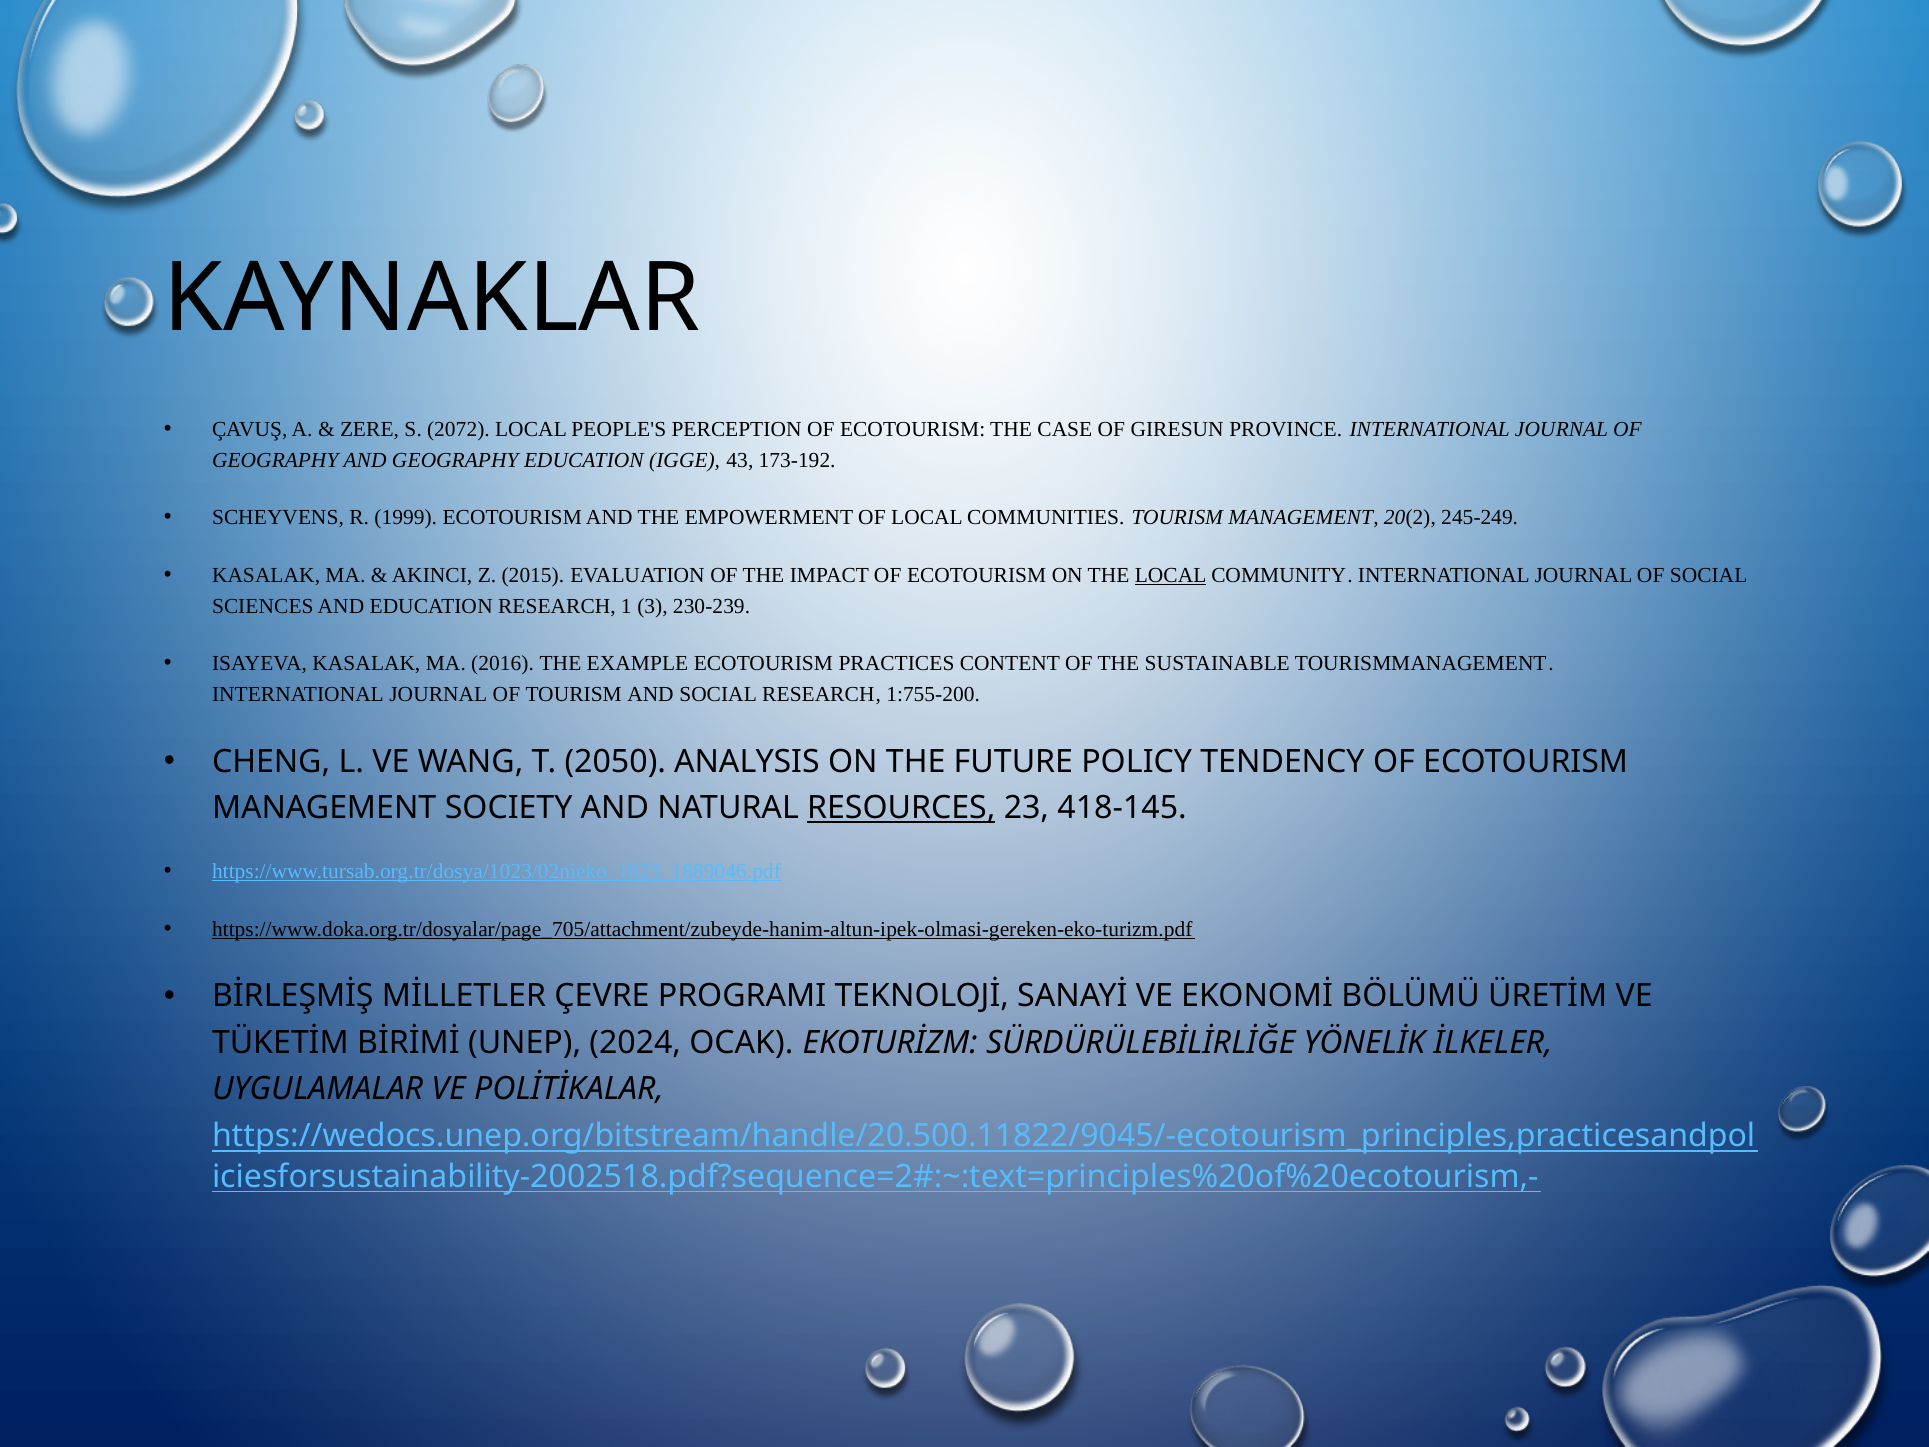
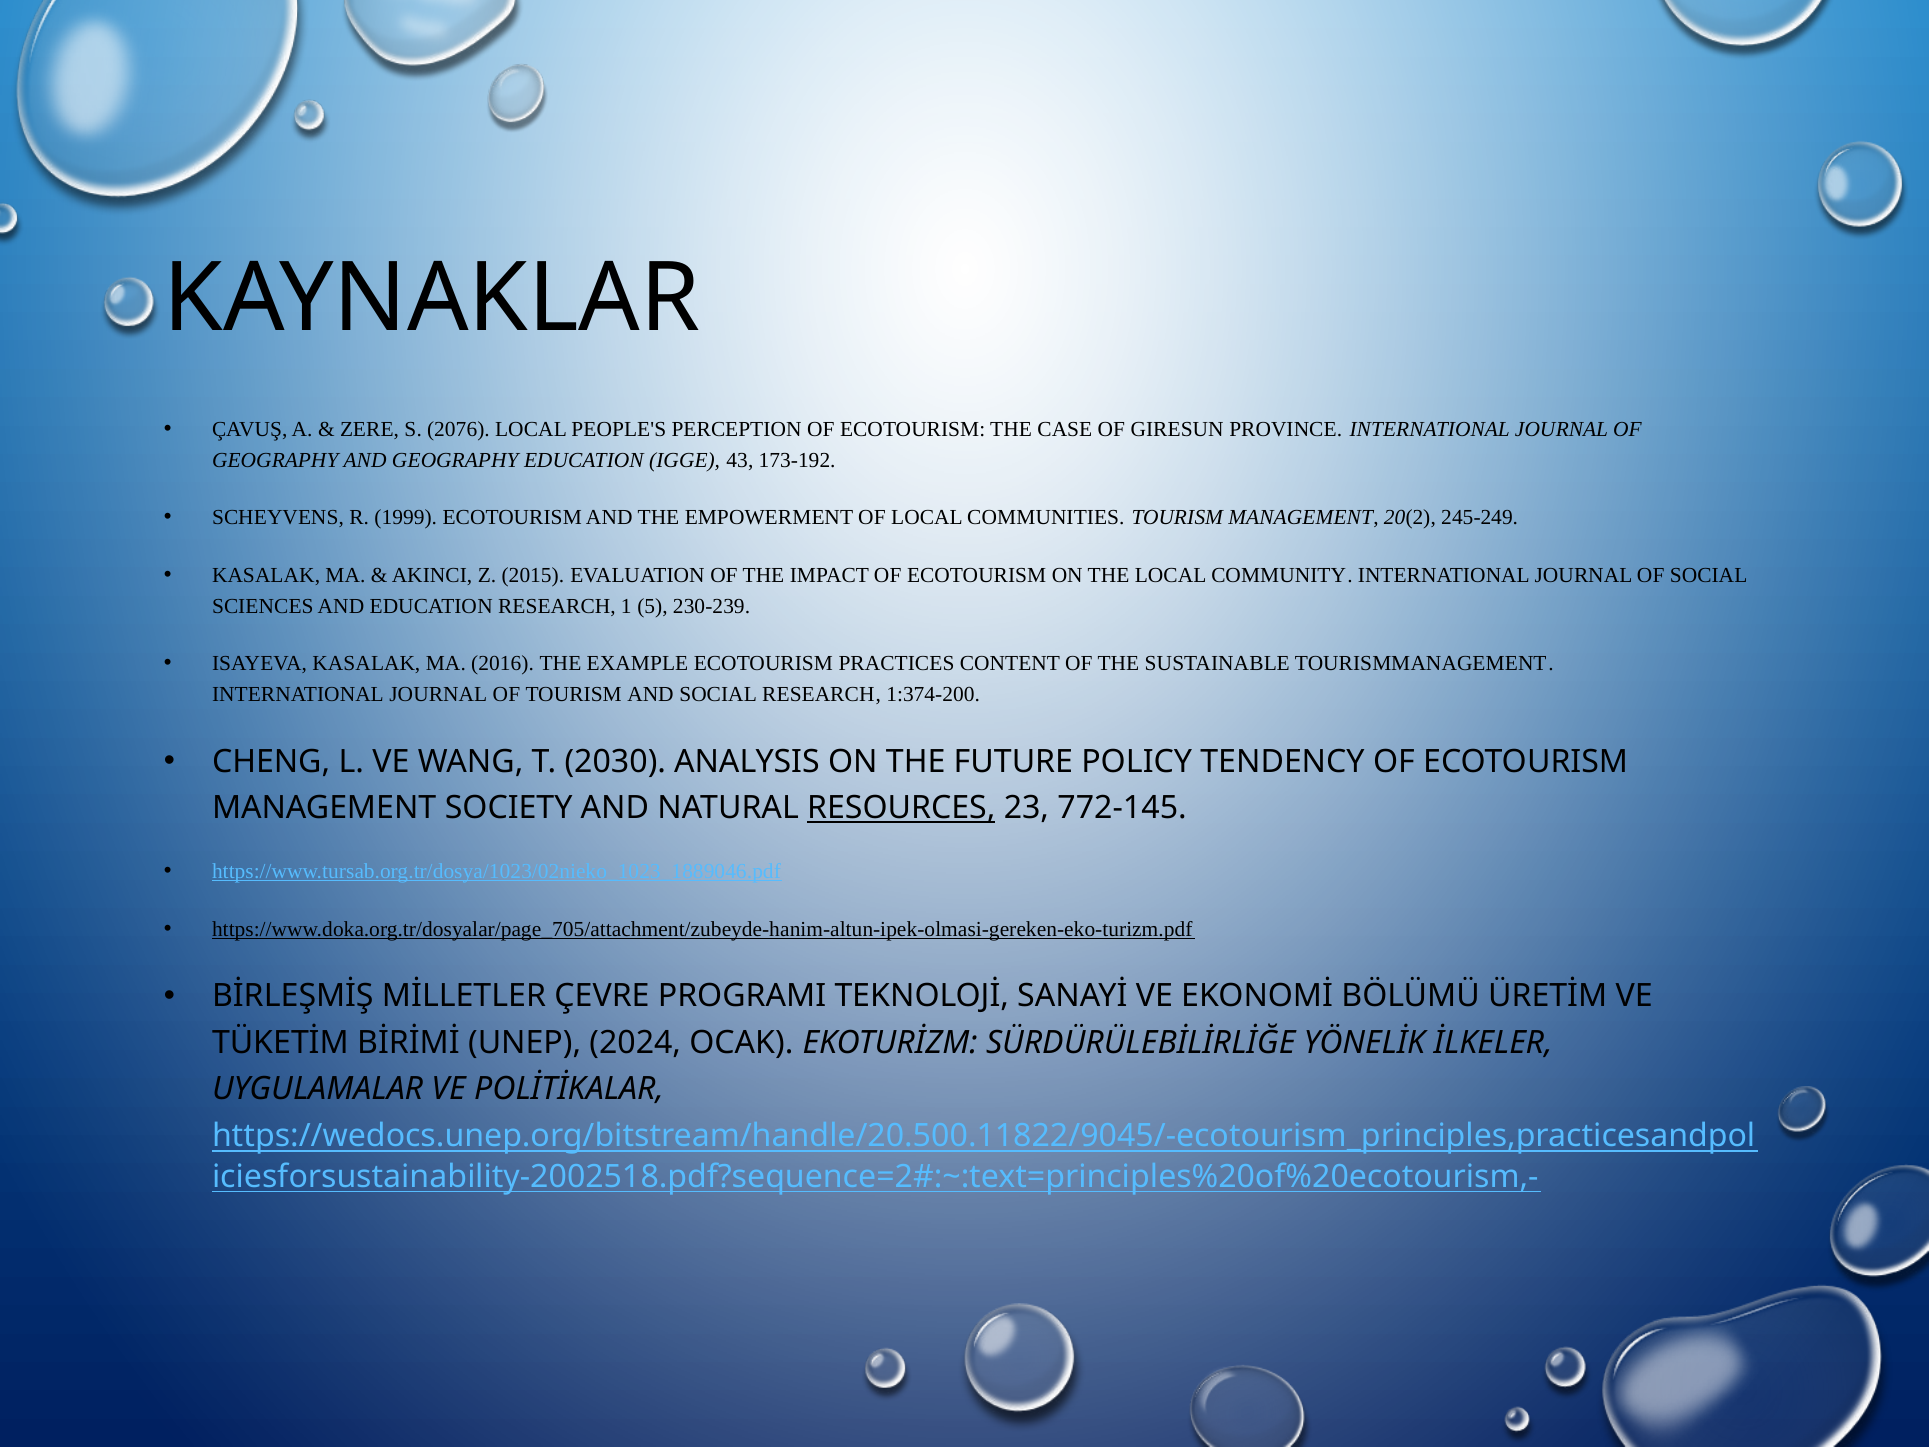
2072: 2072 -> 2076 (458, 429)
LOCAL underline: present -> none (1171, 575)
3: 3 -> 5 (652, 606)
1:755-200: 1:755-200 -> 1:374-200 (933, 694)
2050: 2050 -> 2030 (615, 762)
418-145: 418-145 -> 772-145 (1122, 808)
